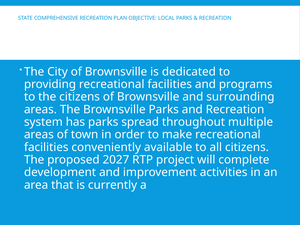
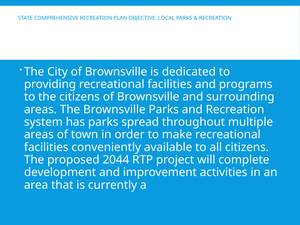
2027: 2027 -> 2044 (116, 160)
